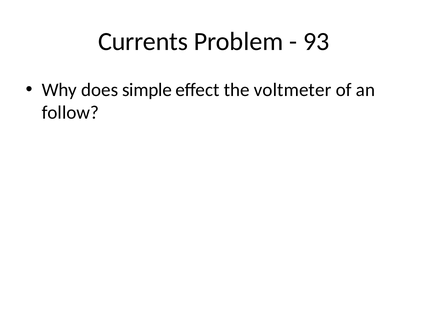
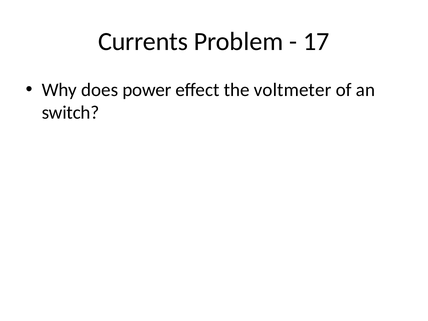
93: 93 -> 17 (316, 41)
simple: simple -> power (147, 90)
follow: follow -> switch (70, 113)
